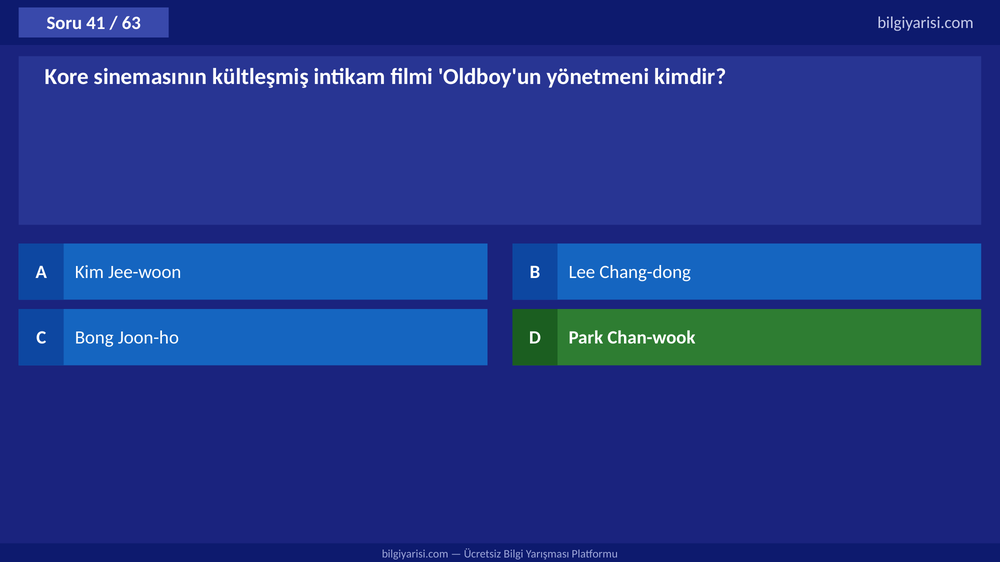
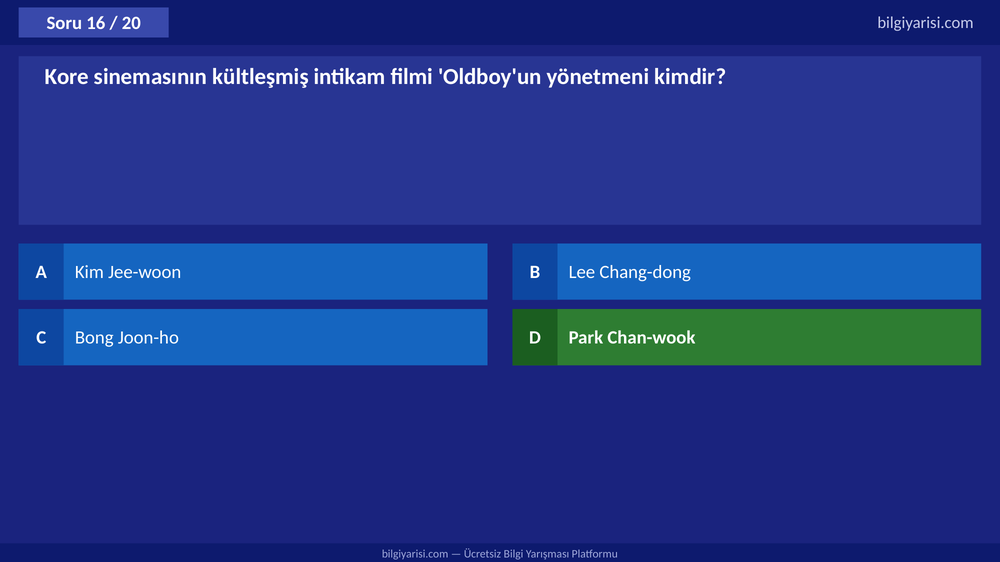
41: 41 -> 16 (96, 23)
63: 63 -> 20 (131, 23)
